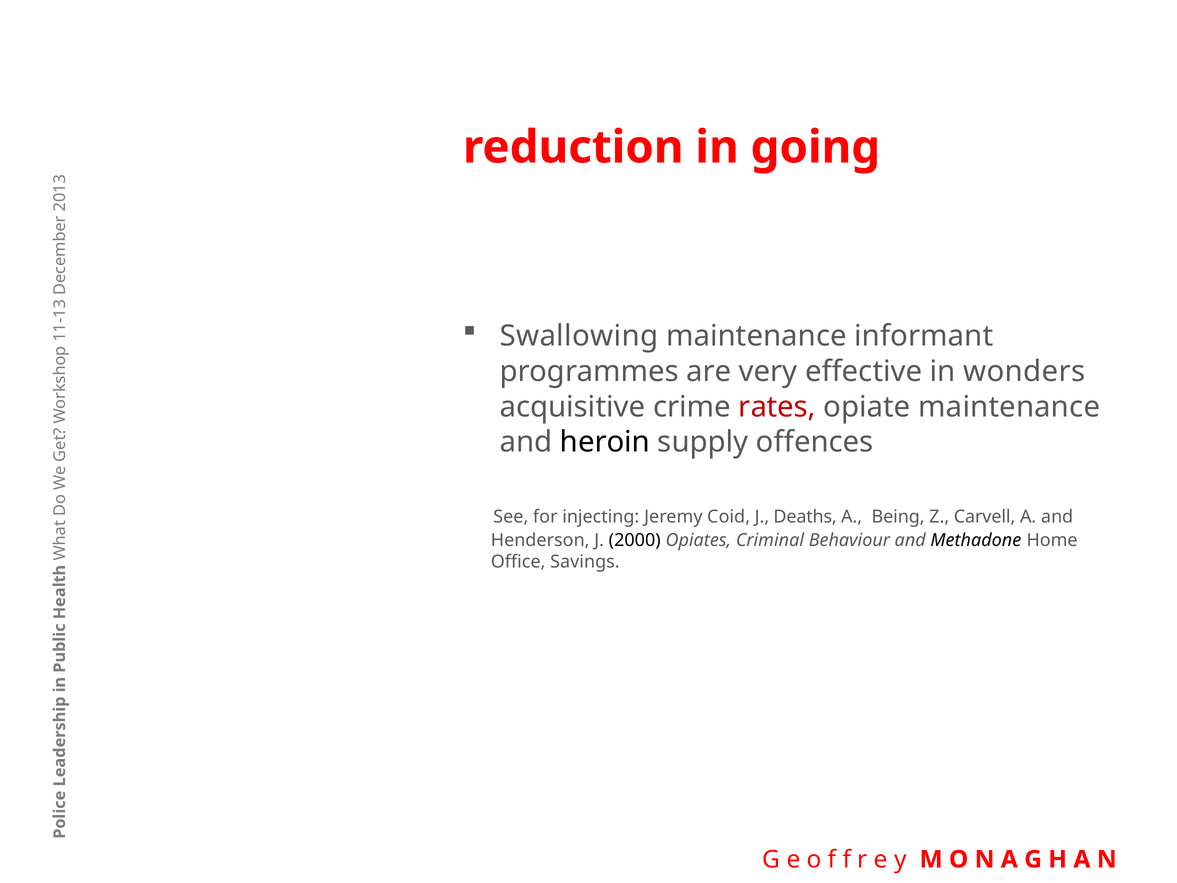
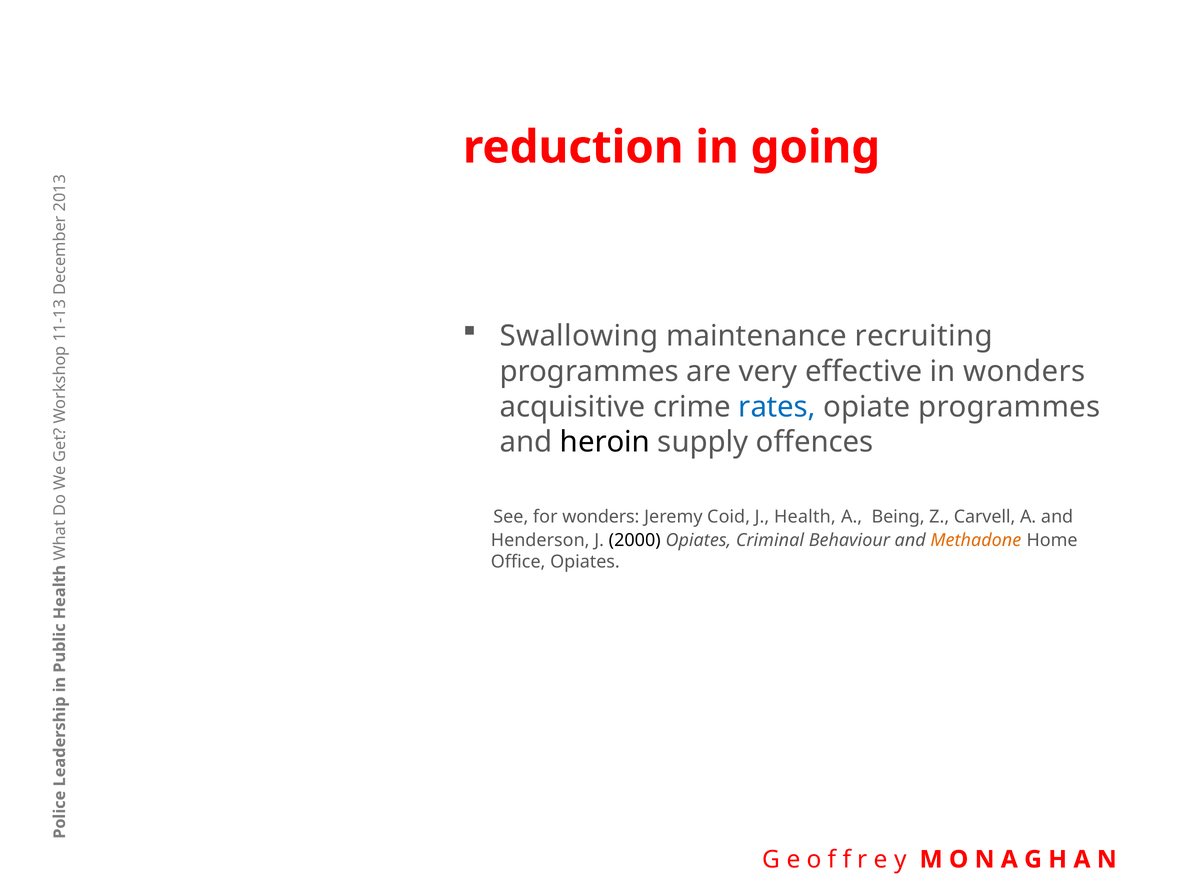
informant: informant -> recruiting (924, 336)
rates colour: red -> blue (777, 407)
opiate maintenance: maintenance -> programmes (1009, 407)
for injecting: injecting -> wonders (601, 516)
Deaths: Deaths -> Health (805, 516)
Methadone colour: black -> orange (976, 540)
Office Savings: Savings -> Opiates (585, 562)
